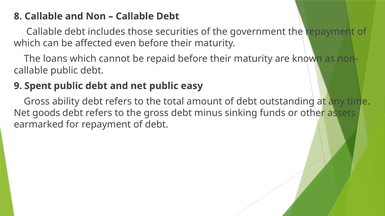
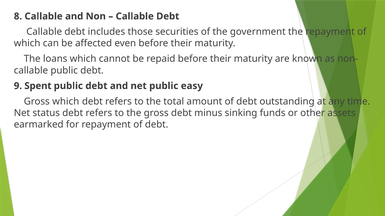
Gross ability: ability -> which (66, 102)
goods: goods -> status (46, 113)
